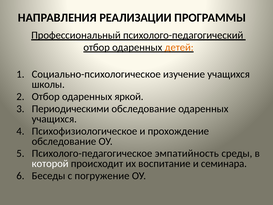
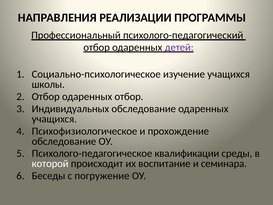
детей colour: orange -> purple (179, 47)
одаренных яркой: яркой -> отбор (129, 96)
Периодическими: Периодическими -> Индивидуальных (70, 109)
эмпатийность: эмпатийность -> квалификации (187, 153)
